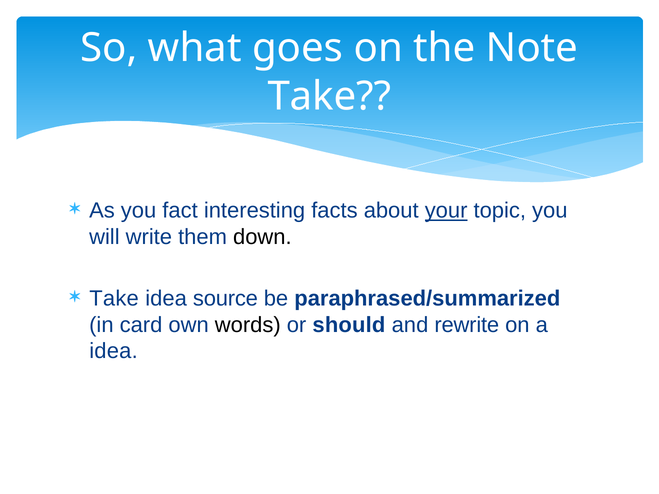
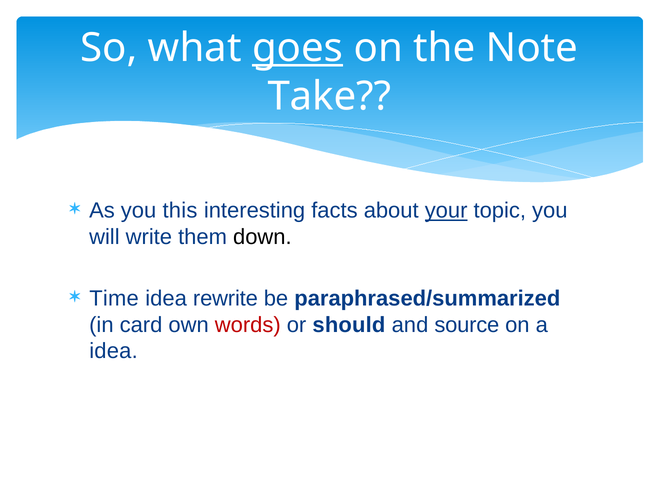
goes underline: none -> present (298, 48)
fact: fact -> this (180, 211)
Take: Take -> Time (114, 299)
source: source -> rewrite (225, 299)
words colour: black -> red (248, 325)
rewrite: rewrite -> source (467, 325)
